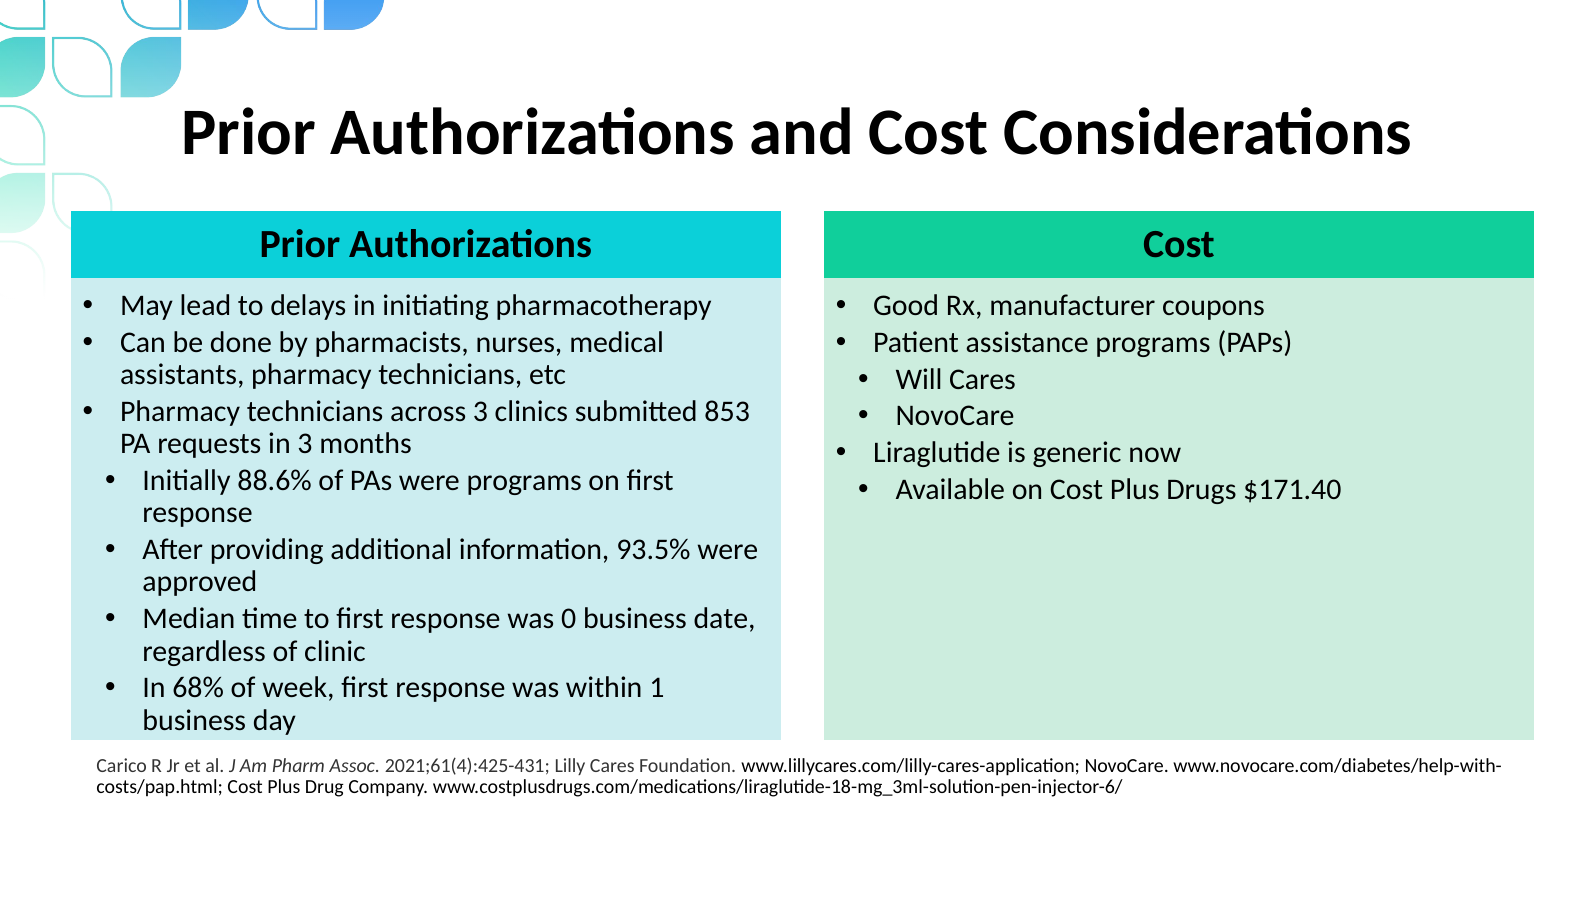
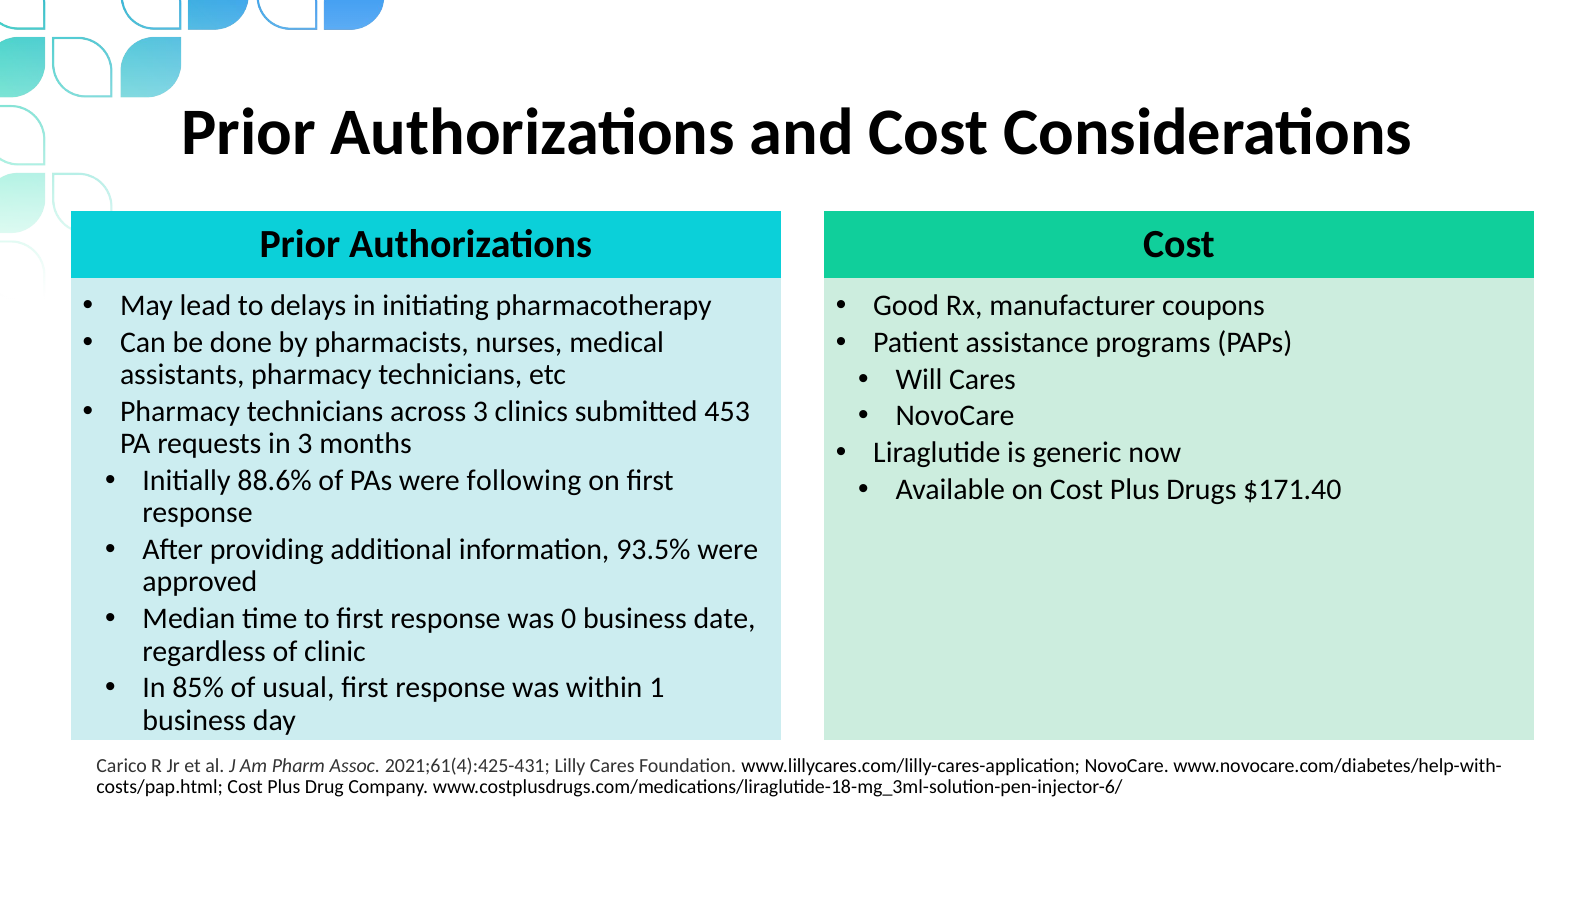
853: 853 -> 453 (727, 412)
were programs: programs -> following (524, 481)
68%: 68% -> 85% (198, 688)
week: week -> usual (298, 688)
